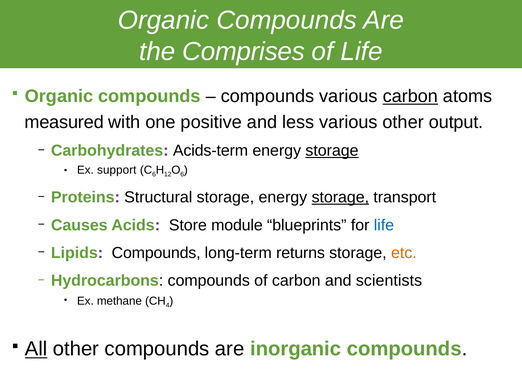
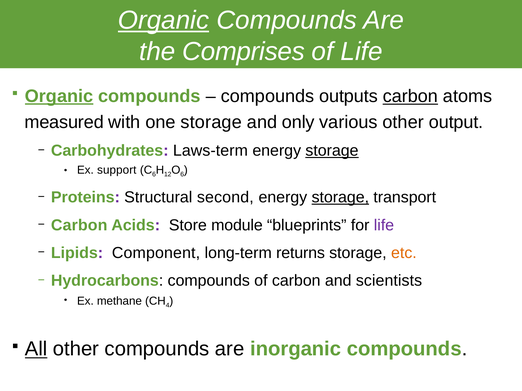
Organic underline: none -> present (164, 20)
Organic underline: none -> present (59, 96)
compounds various: various -> outputs (349, 96)
one positive: positive -> storage (211, 122)
less: less -> only (298, 122)
Acids-term: Acids-term -> Laws-term (210, 151)
Structural storage: storage -> second (225, 198)
Causes: Causes -> Carbon (79, 225)
life colour: blue -> purple (384, 225)
Lipids Compounds: Compounds -> Component (156, 253)
